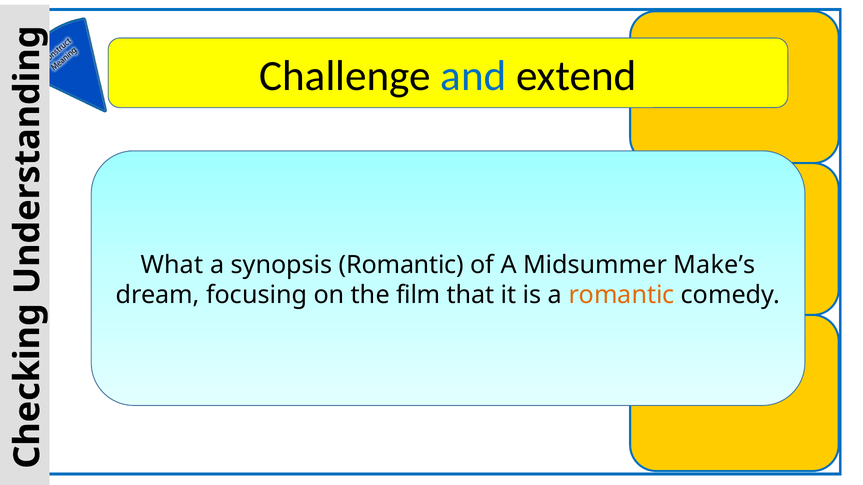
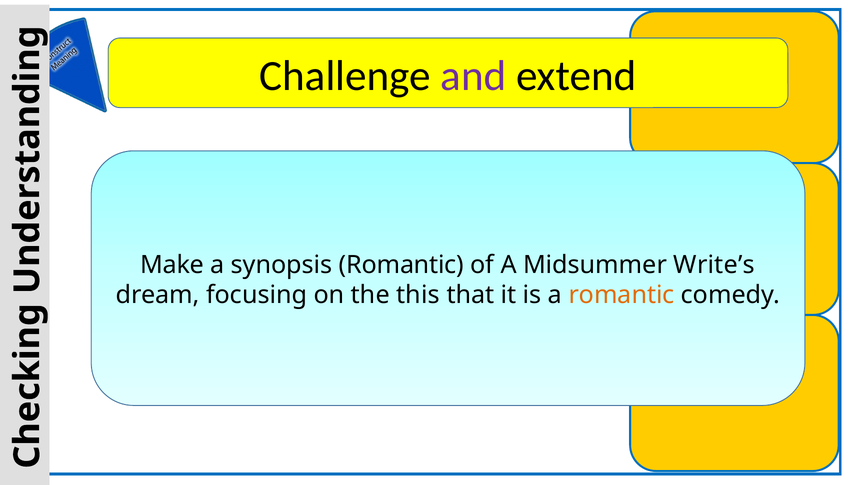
and colour: blue -> purple (473, 76)
What: What -> Make (172, 265)
Make’s: Make’s -> Write’s (714, 265)
film: film -> this (418, 295)
